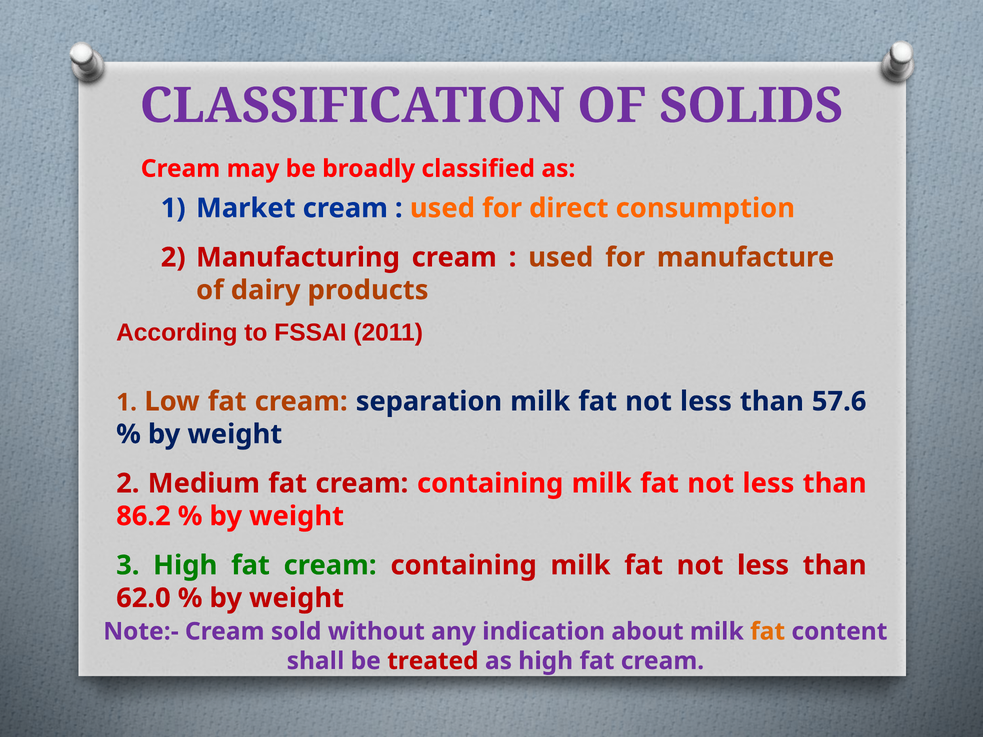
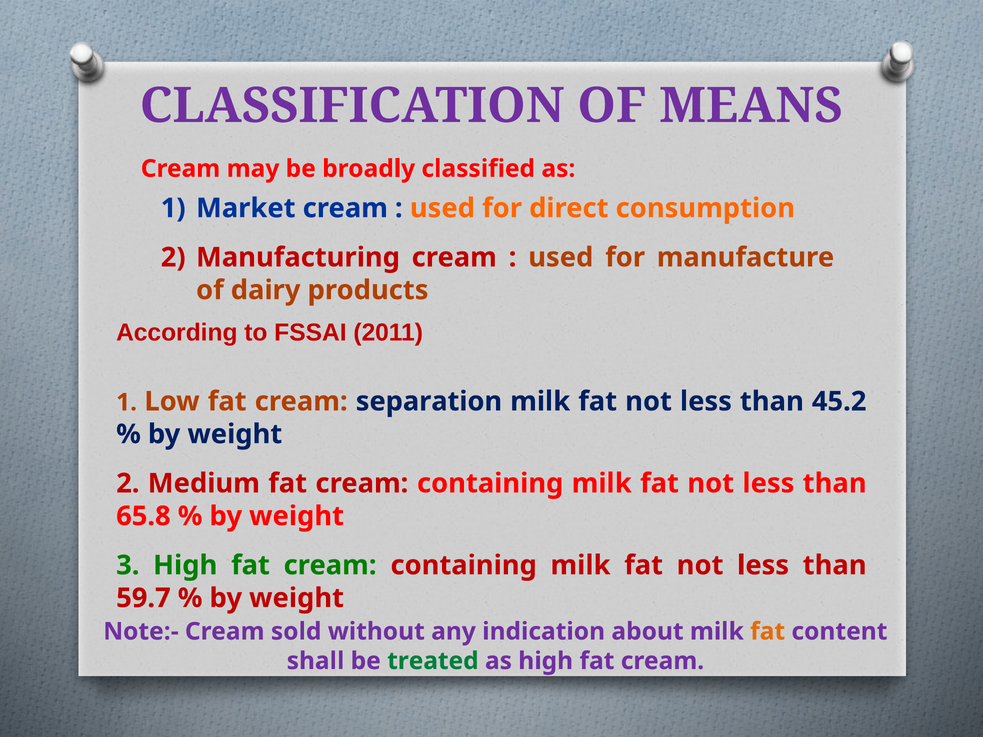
SOLIDS: SOLIDS -> MEANS (751, 106)
57.6: 57.6 -> 45.2 (839, 402)
86.2: 86.2 -> 65.8 (143, 516)
62.0: 62.0 -> 59.7 (143, 598)
treated colour: red -> green (433, 661)
